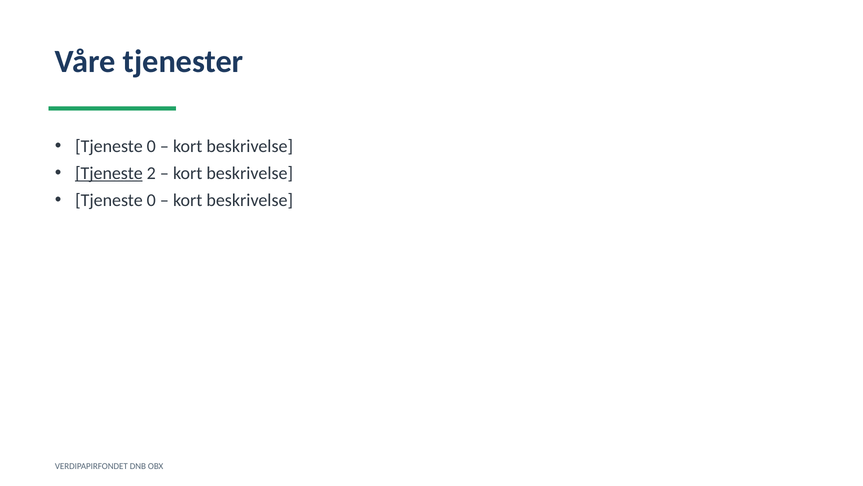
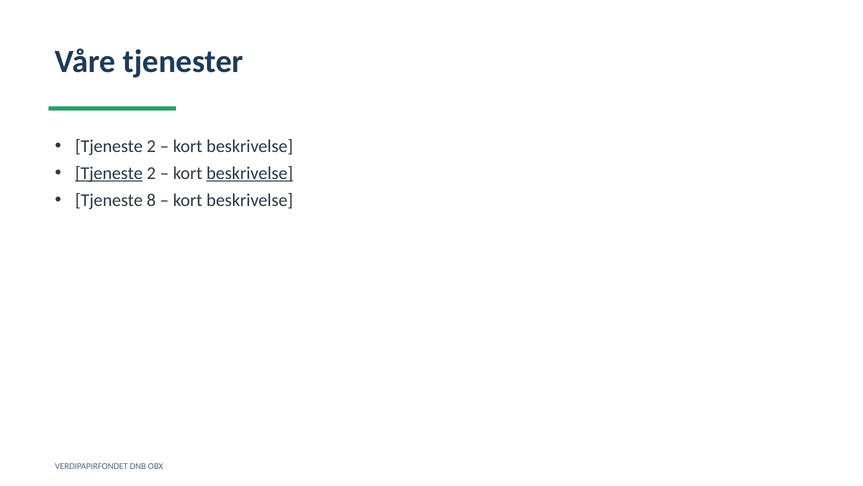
0: 0 -> 2 (151, 146)
beskrivelse underline: none -> present (250, 173)
0: 0 -> 8 (151, 200)
